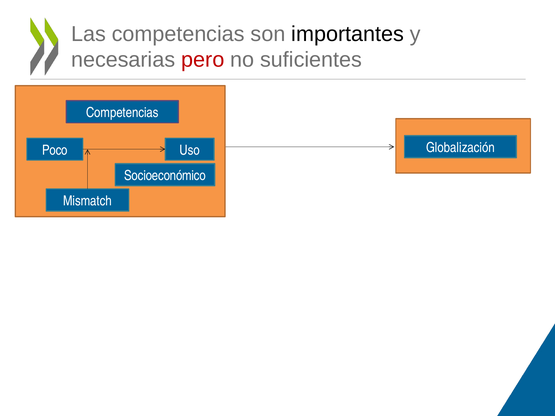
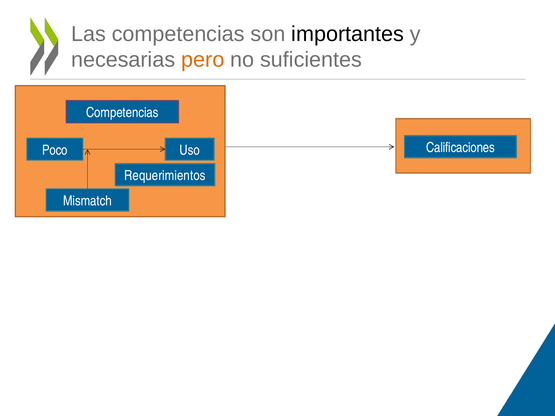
pero colour: red -> orange (203, 60)
Globalización: Globalización -> Calificaciones (460, 148)
Socioeconómico: Socioeconómico -> Requerimientos (165, 176)
